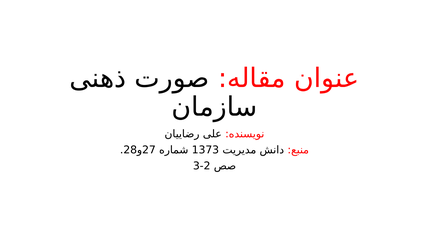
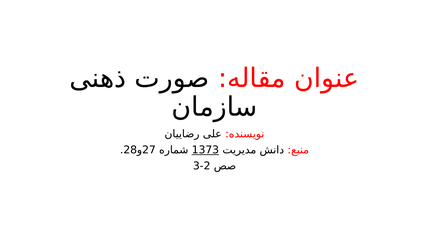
1373 underline: none -> present (205, 150)
